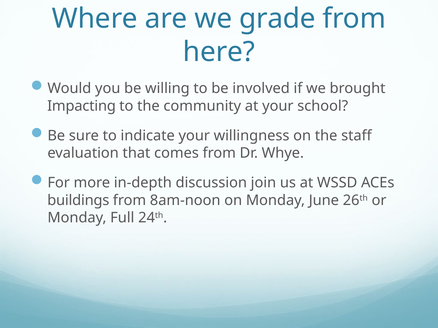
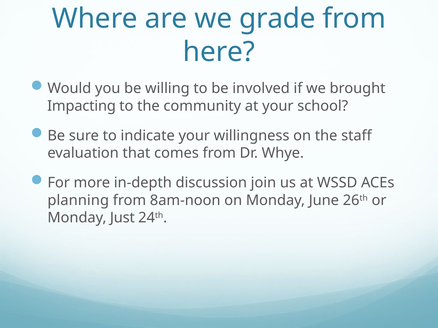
buildings: buildings -> planning (78, 201)
Full: Full -> Just (122, 218)
